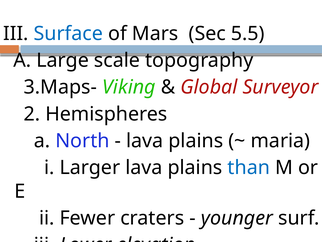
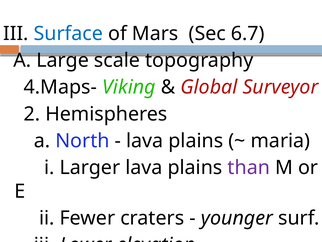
5.5: 5.5 -> 6.7 (248, 34)
3.Maps-: 3.Maps- -> 4.Maps- (60, 87)
than colour: blue -> purple (249, 167)
